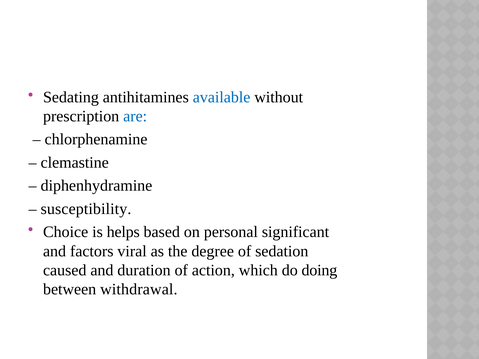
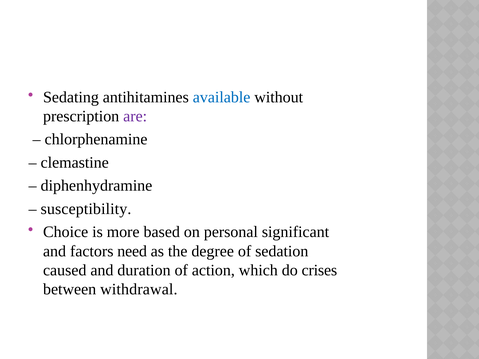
are colour: blue -> purple (135, 116)
helps: helps -> more (123, 232)
viral: viral -> need (132, 251)
doing: doing -> crises (319, 270)
